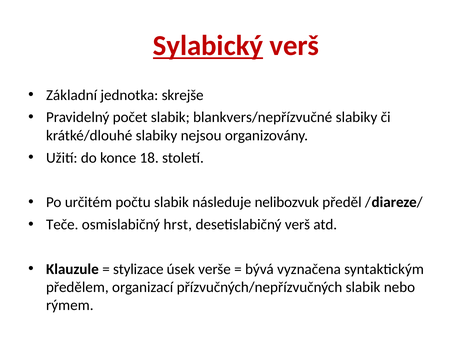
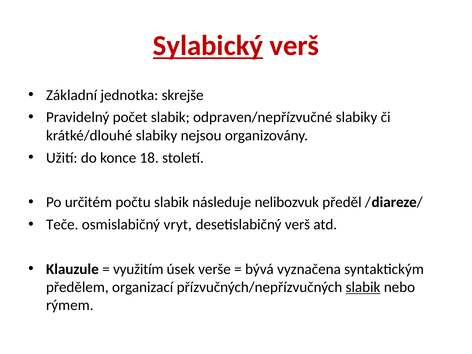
blankvers/nepřízvučné: blankvers/nepřízvučné -> odpraven/nepřízvučné (263, 117)
hrst: hrst -> vryt (178, 225)
stylizace: stylizace -> využitím (138, 269)
slabik underline: none -> present (363, 287)
